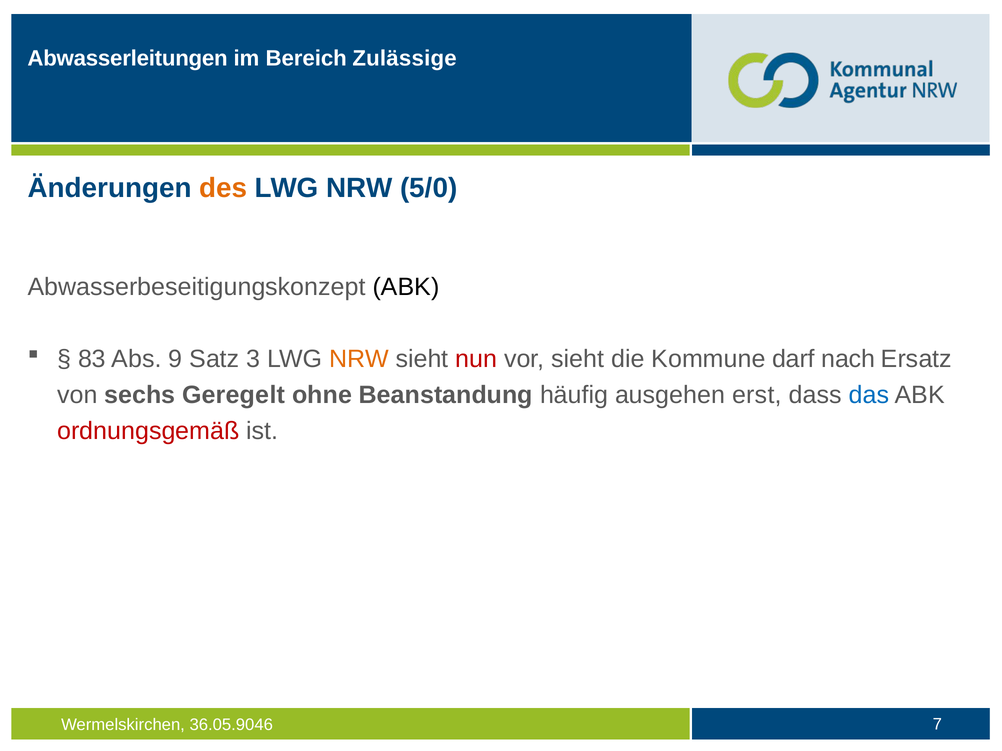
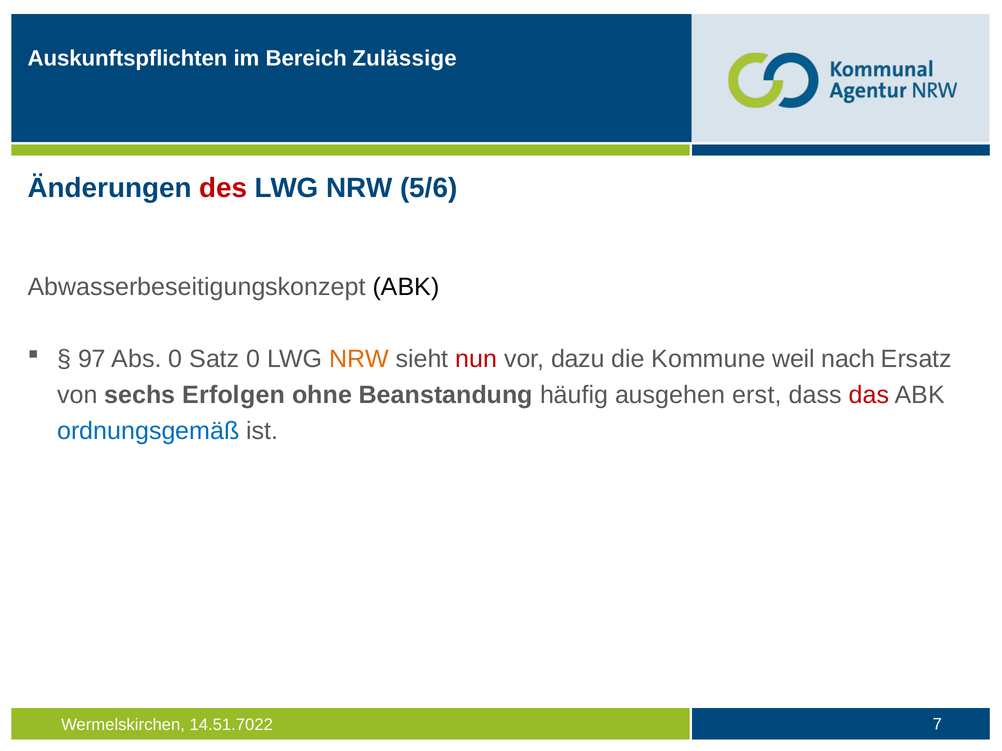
Abwasserleitungen: Abwasserleitungen -> Auskunftspflichten (127, 58)
des colour: orange -> red (223, 188)
5/0: 5/0 -> 5/6 (429, 188)
83: 83 -> 97 (92, 359)
Abs 9: 9 -> 0 (175, 359)
Satz 3: 3 -> 0 (253, 359)
vor sieht: sieht -> dazu (578, 359)
darf: darf -> weil (793, 359)
Geregelt: Geregelt -> Erfolgen (234, 395)
das colour: blue -> red (869, 395)
ordnungsgemäß colour: red -> blue (148, 431)
36.05.9046: 36.05.9046 -> 14.51.7022 (231, 725)
